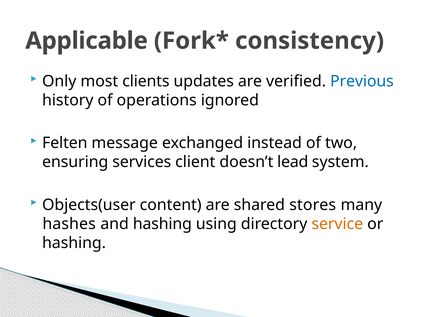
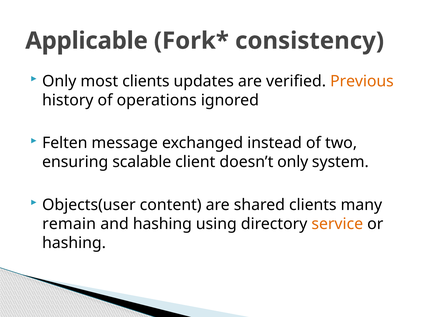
Previous colour: blue -> orange (362, 81)
services: services -> scalable (142, 162)
doesn’t lead: lead -> only (293, 162)
shared stores: stores -> clients (313, 204)
hashes: hashes -> remain (69, 223)
